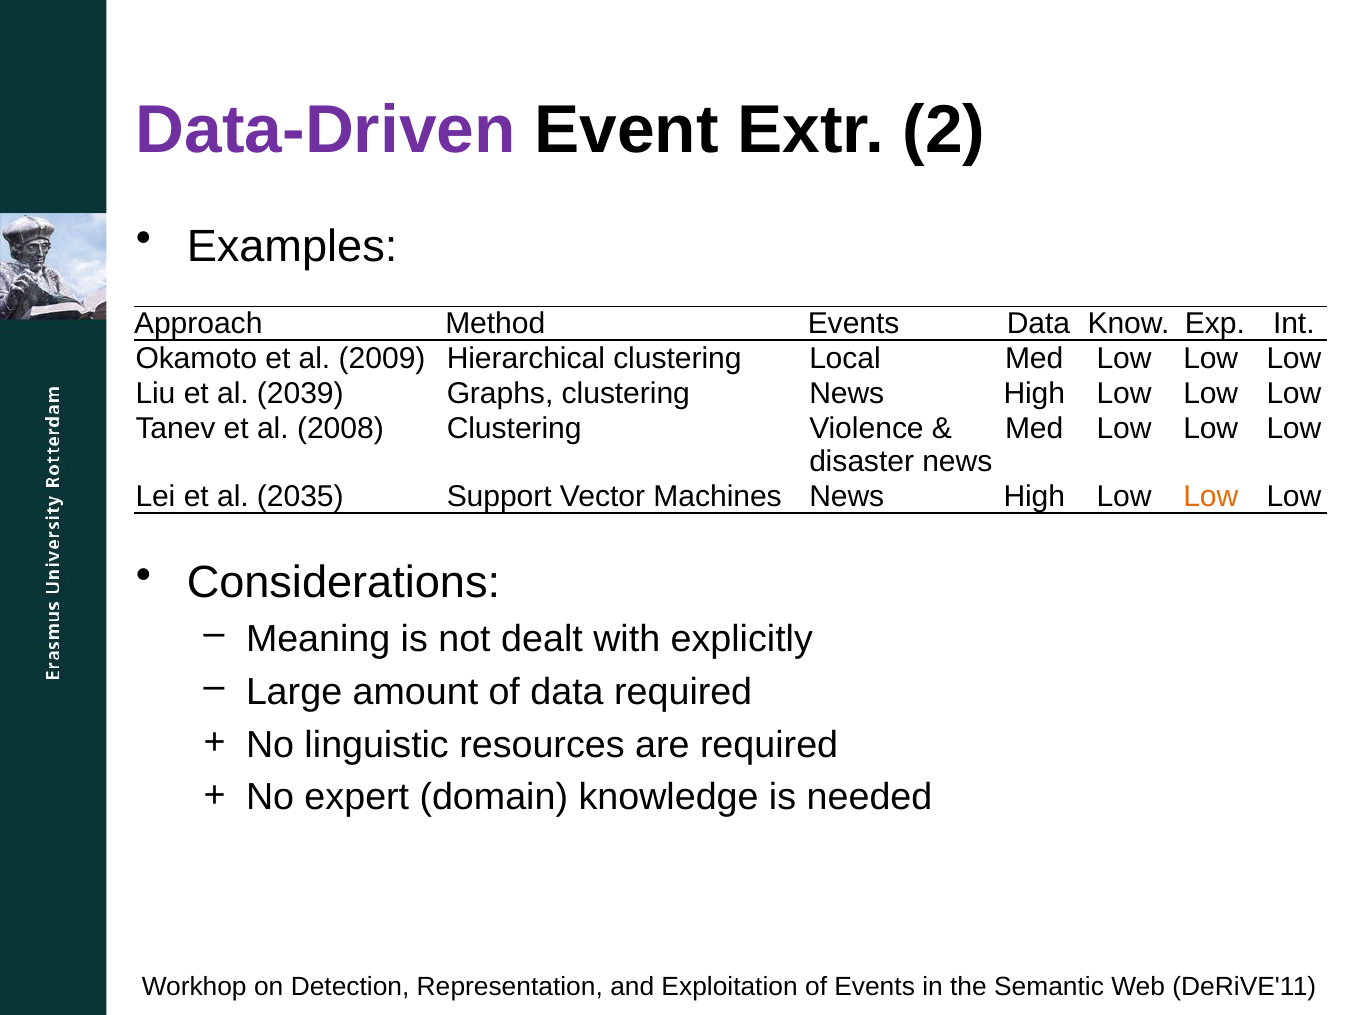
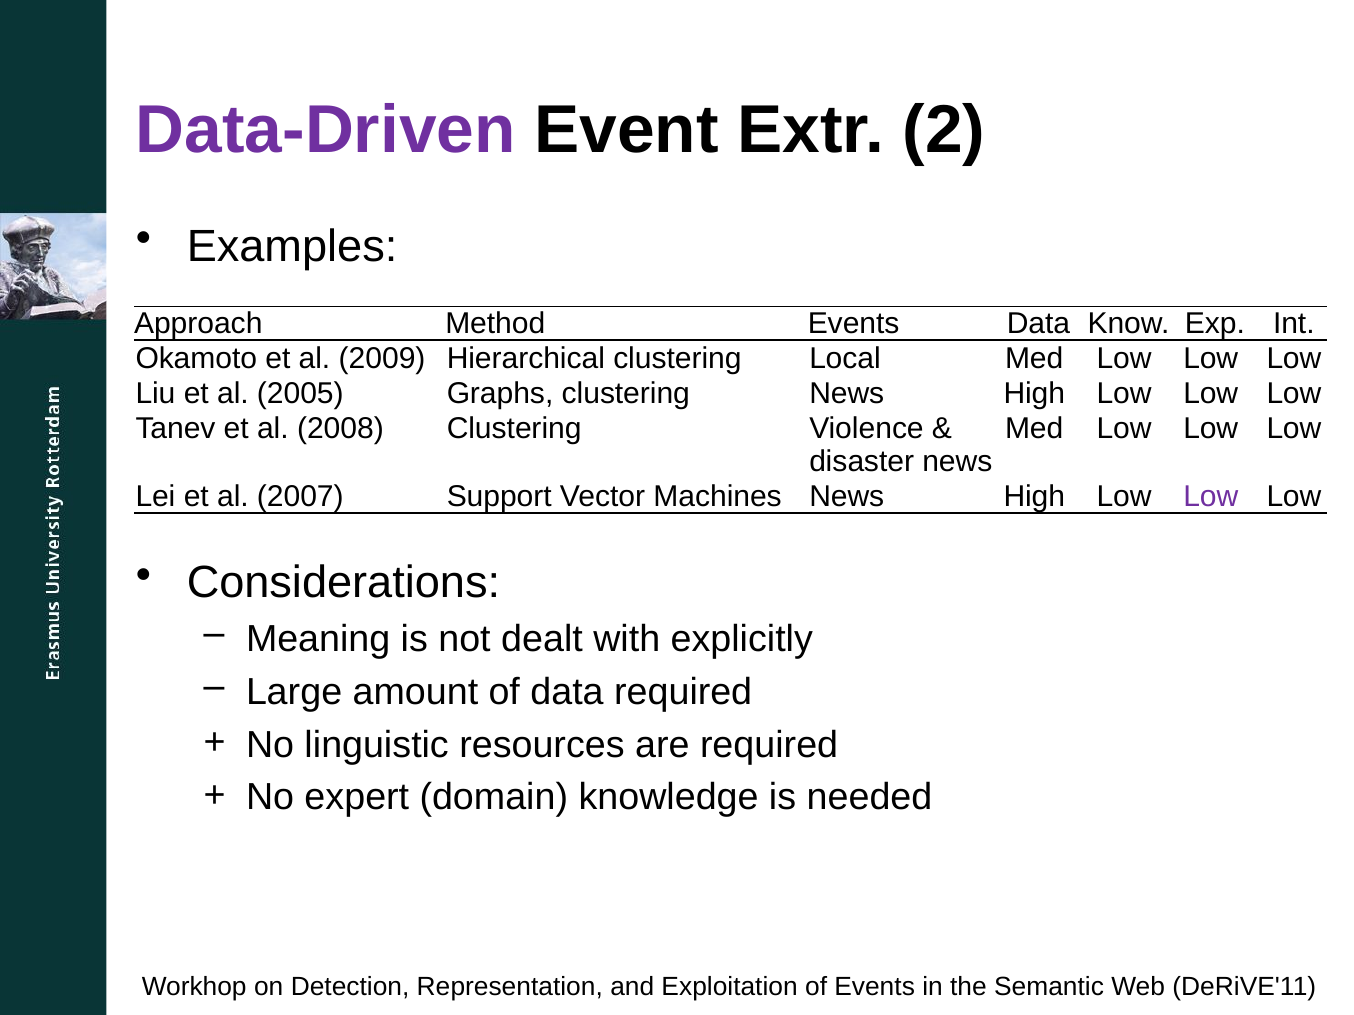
2039: 2039 -> 2005 (300, 394)
2035: 2035 -> 2007 (300, 497)
Low colour: orange -> purple (1211, 497)
